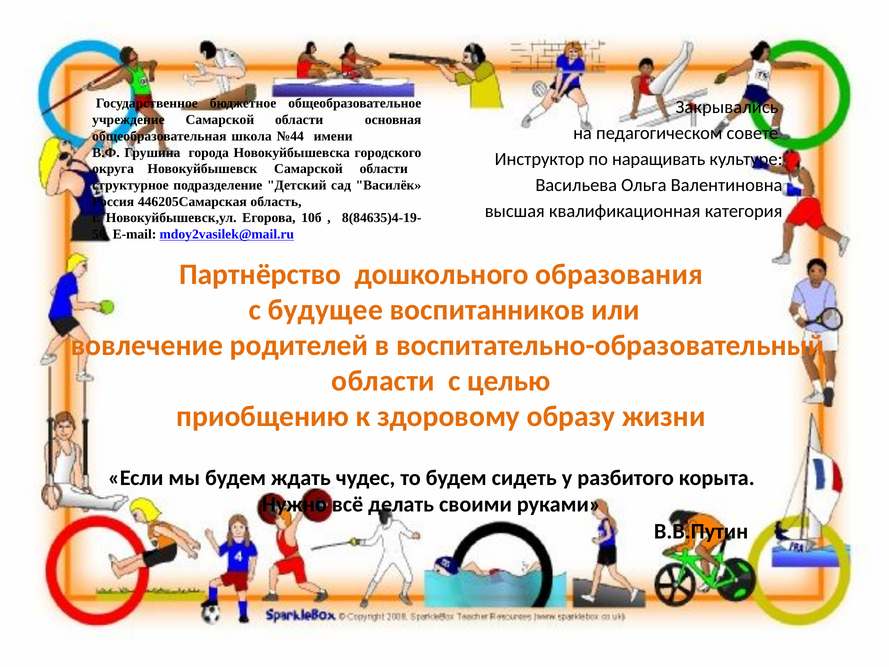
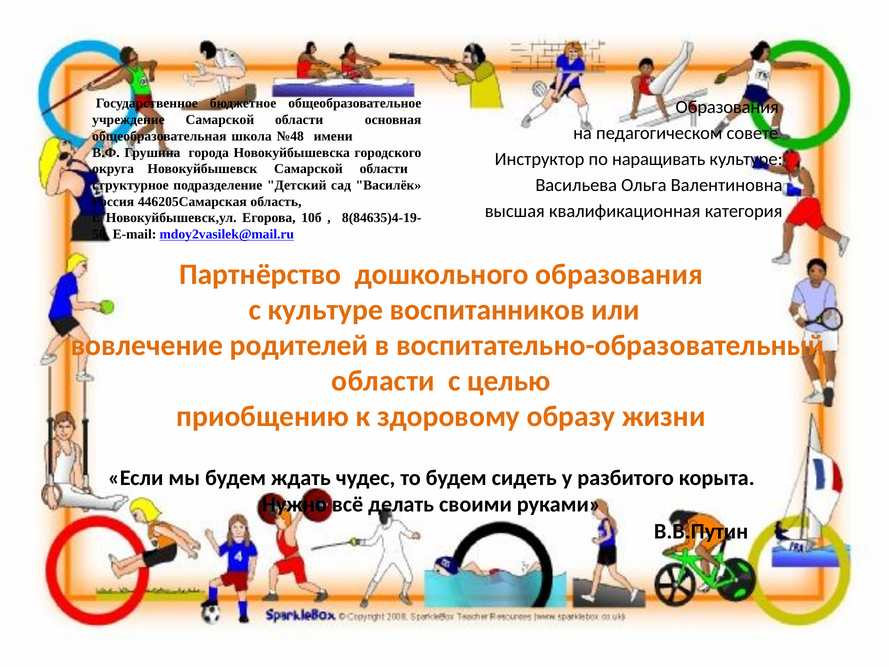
Закрывались: Закрывались -> Образования (727, 107)
№44: №44 -> №48 (290, 136)
с будущее: будущее -> культуре (325, 310)
